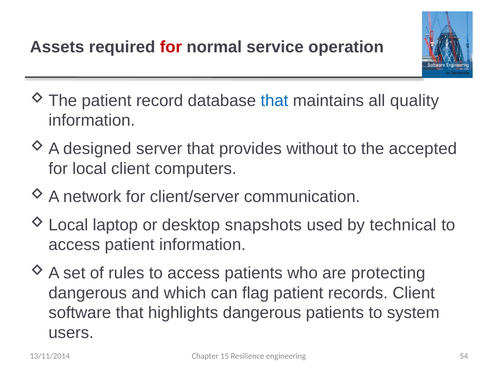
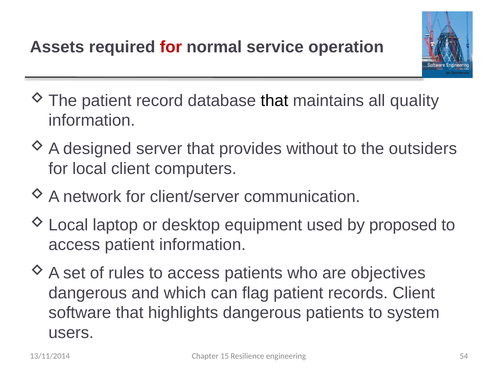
that colour: blue -> black (274, 101)
accepted: accepted -> outsiders (423, 149)
snapshots: snapshots -> equipment (263, 225)
technical: technical -> proposed (403, 225)
protecting: protecting -> objectives (388, 273)
